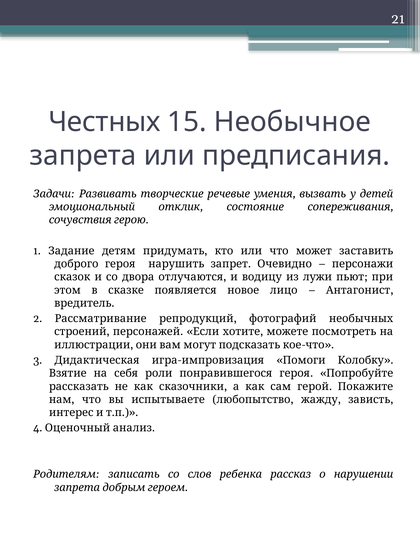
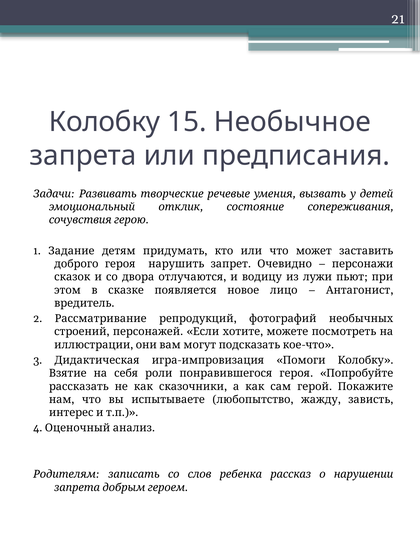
Честных: Честных -> Колобку (105, 122)
